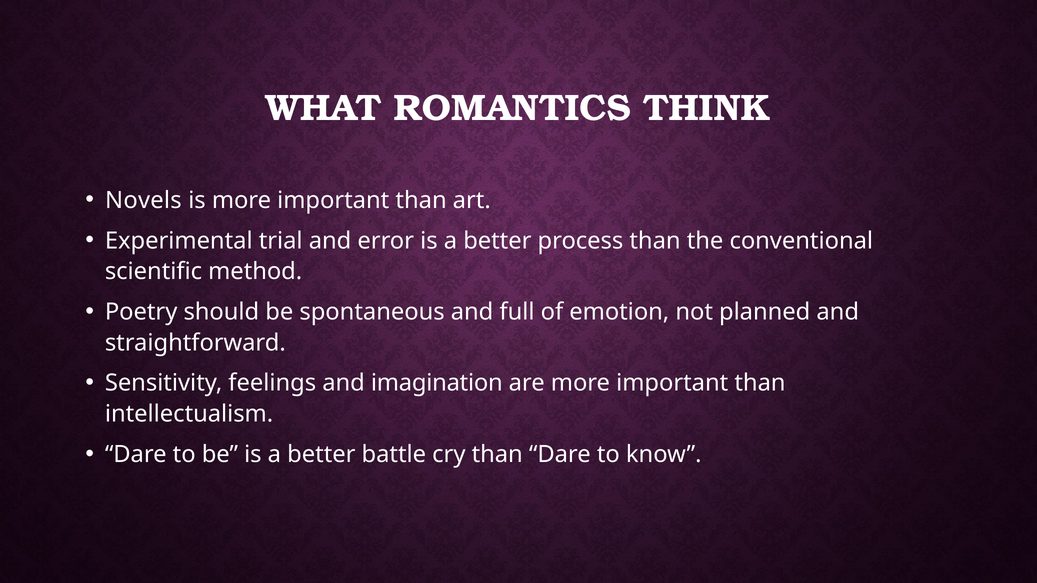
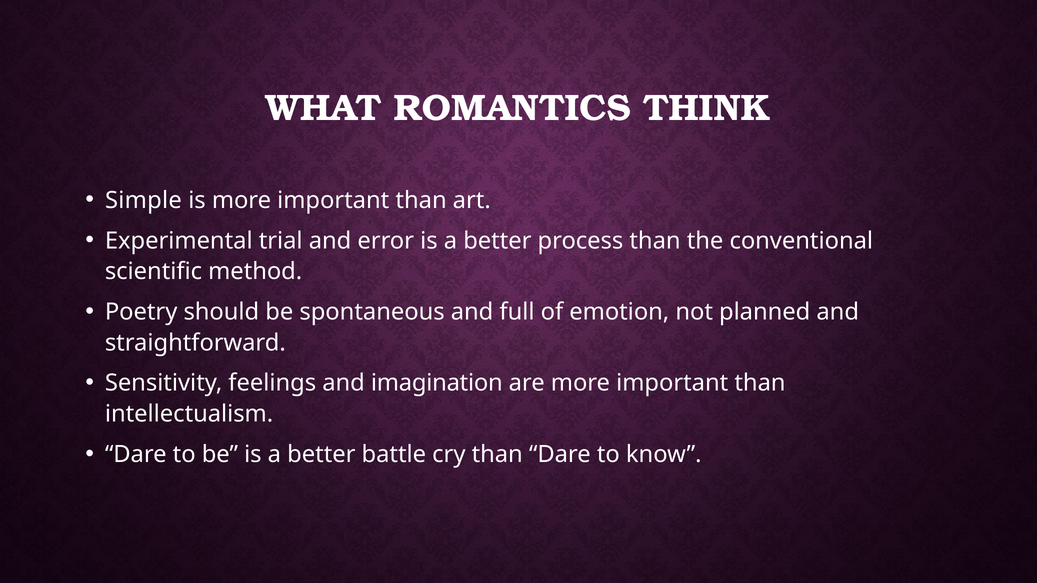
Novels: Novels -> Simple (143, 200)
